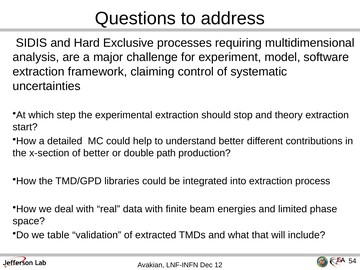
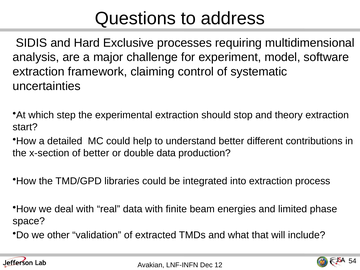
double path: path -> data (166, 153)
table: table -> other (58, 235)
